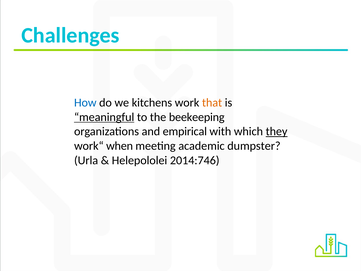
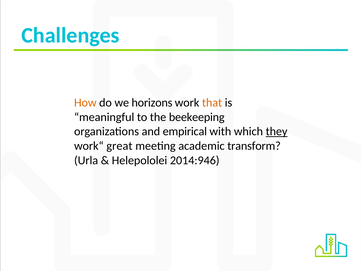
How colour: blue -> orange (85, 103)
kitchens: kitchens -> horizons (152, 103)
meaningful underline: present -> none (104, 117)
when: when -> great (119, 146)
dumpster: dumpster -> transform (254, 146)
2014:746: 2014:746 -> 2014:946 (195, 160)
